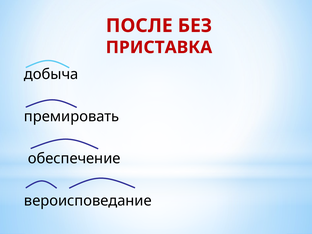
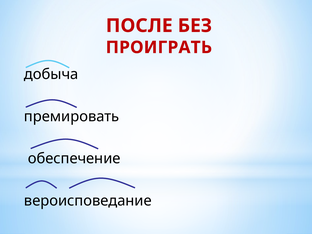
ПРИСТАВКА: ПРИСТАВКА -> ПРОИГРАТЬ (159, 47)
